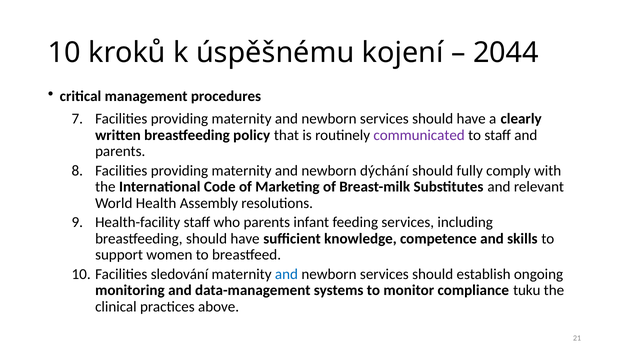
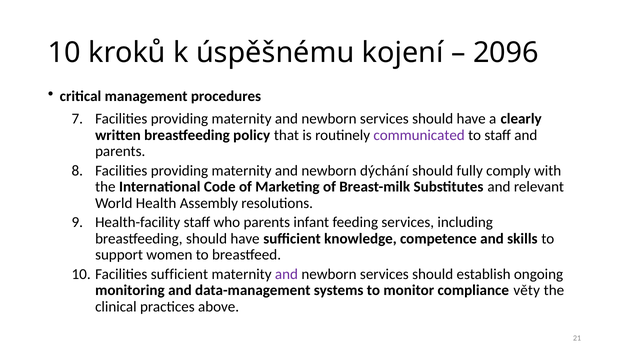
2044: 2044 -> 2096 (506, 53)
Facilities sledování: sledování -> sufficient (179, 274)
and colour: blue -> purple (286, 274)
tuku: tuku -> věty (527, 290)
